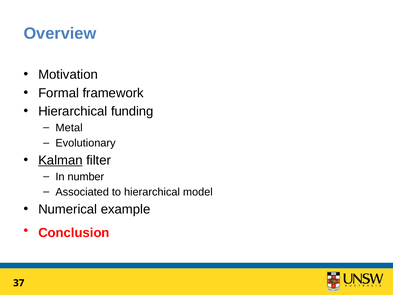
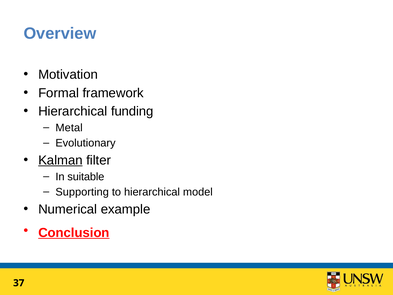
number: number -> suitable (86, 177)
Associated: Associated -> Supporting (82, 192)
Conclusion underline: none -> present (74, 233)
